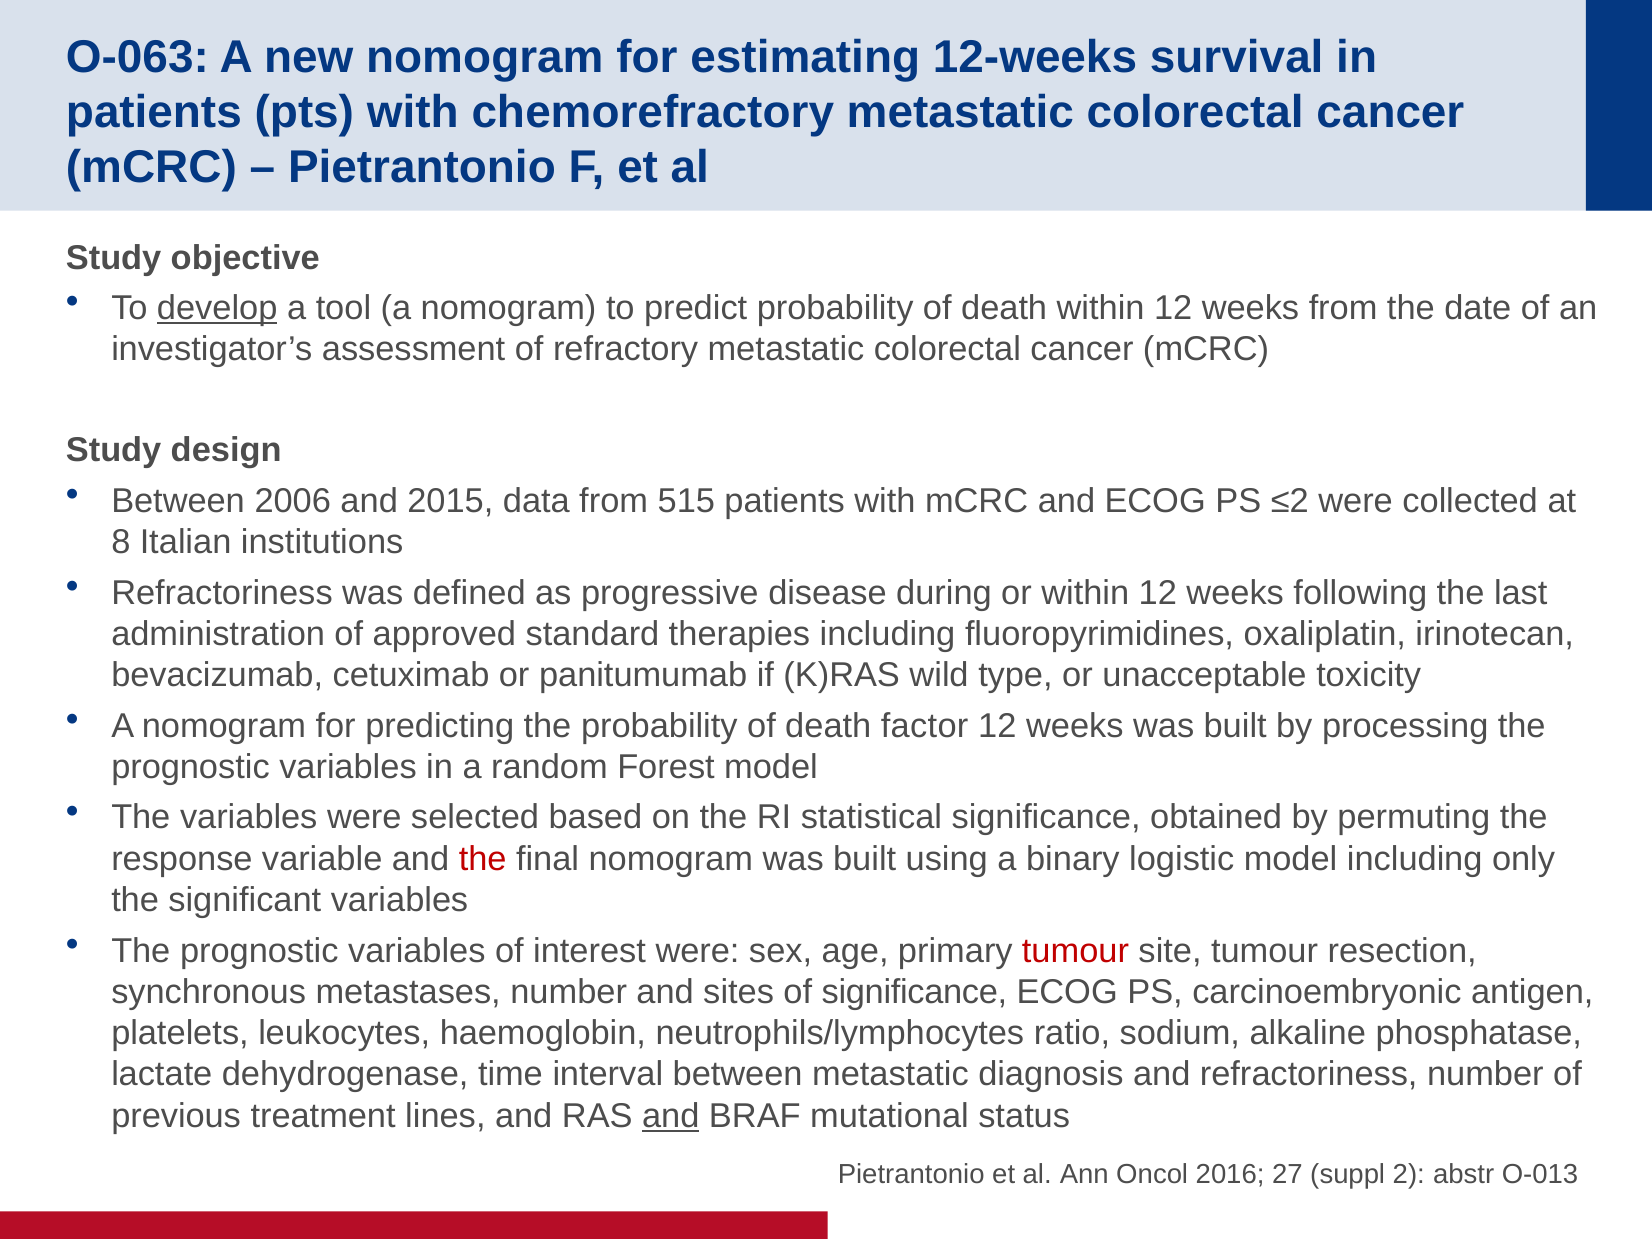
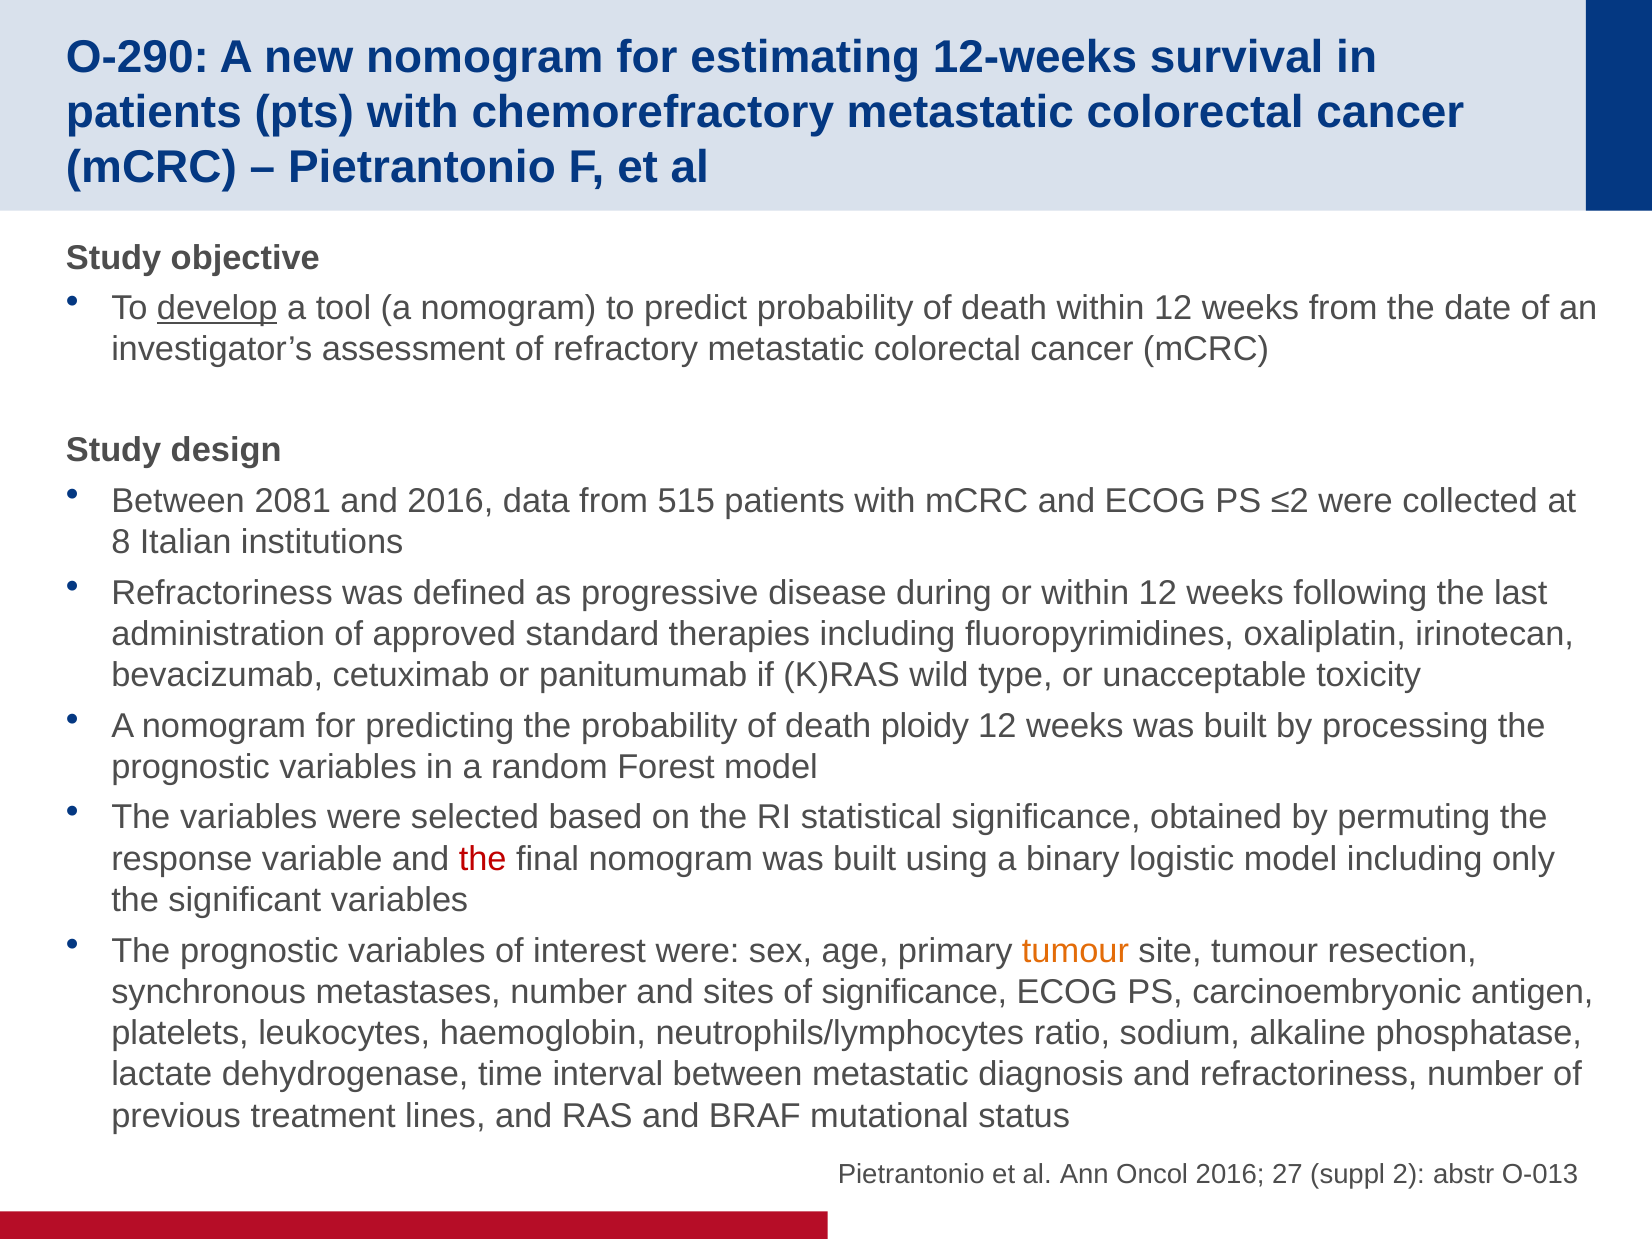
O-063: O-063 -> O-290 (137, 58)
2006: 2006 -> 2081 (293, 501)
and 2015: 2015 -> 2016 (450, 501)
factor: factor -> ploidy (925, 726)
tumour colour: red -> orange (1075, 951)
and underline: present -> none (671, 1116)
